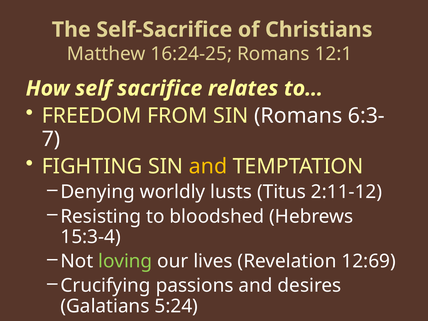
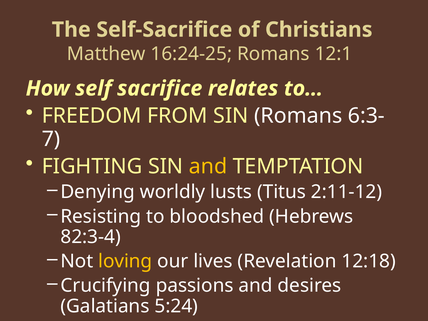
15:3-4: 15:3-4 -> 82:3-4 (91, 237)
loving colour: light green -> yellow (125, 261)
12:69: 12:69 -> 12:18 (369, 261)
